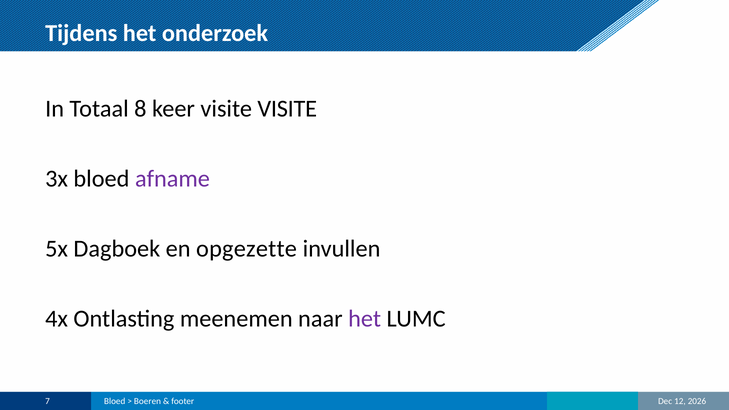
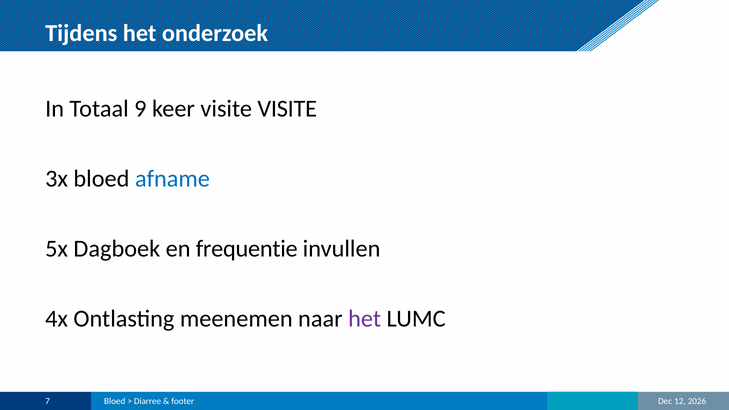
8: 8 -> 9 (140, 109)
afname colour: purple -> blue (172, 179)
opgezette: opgezette -> frequentie (247, 249)
Boeren: Boeren -> Diarree (148, 401)
